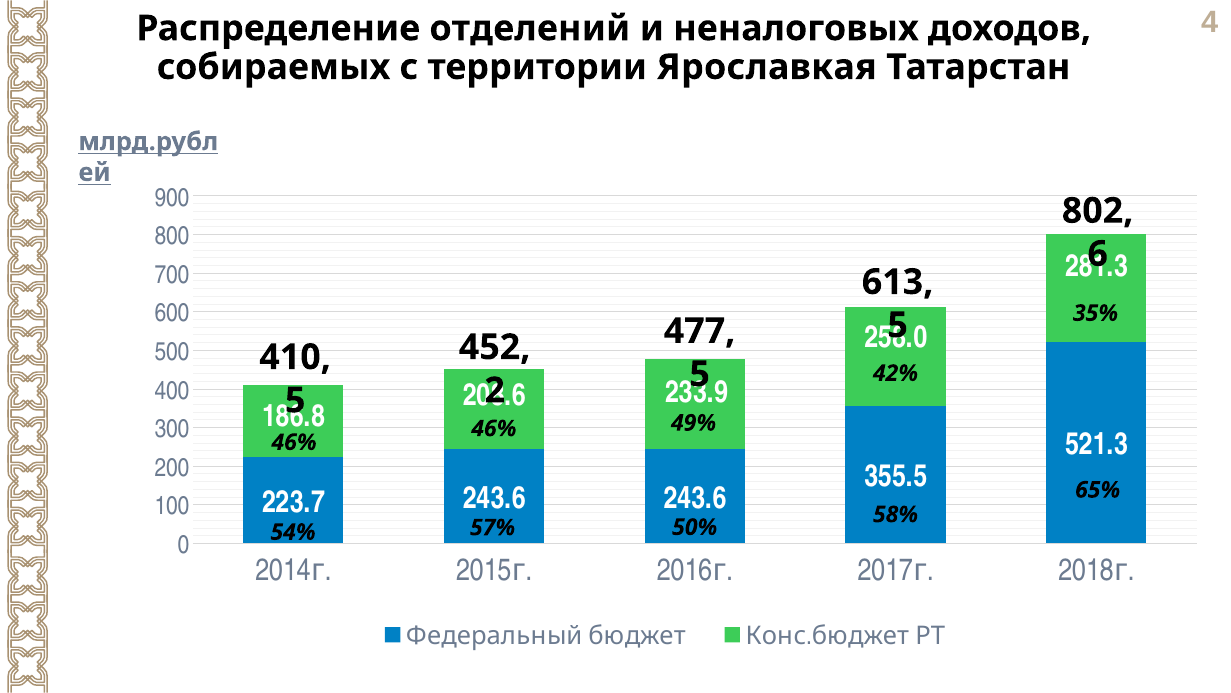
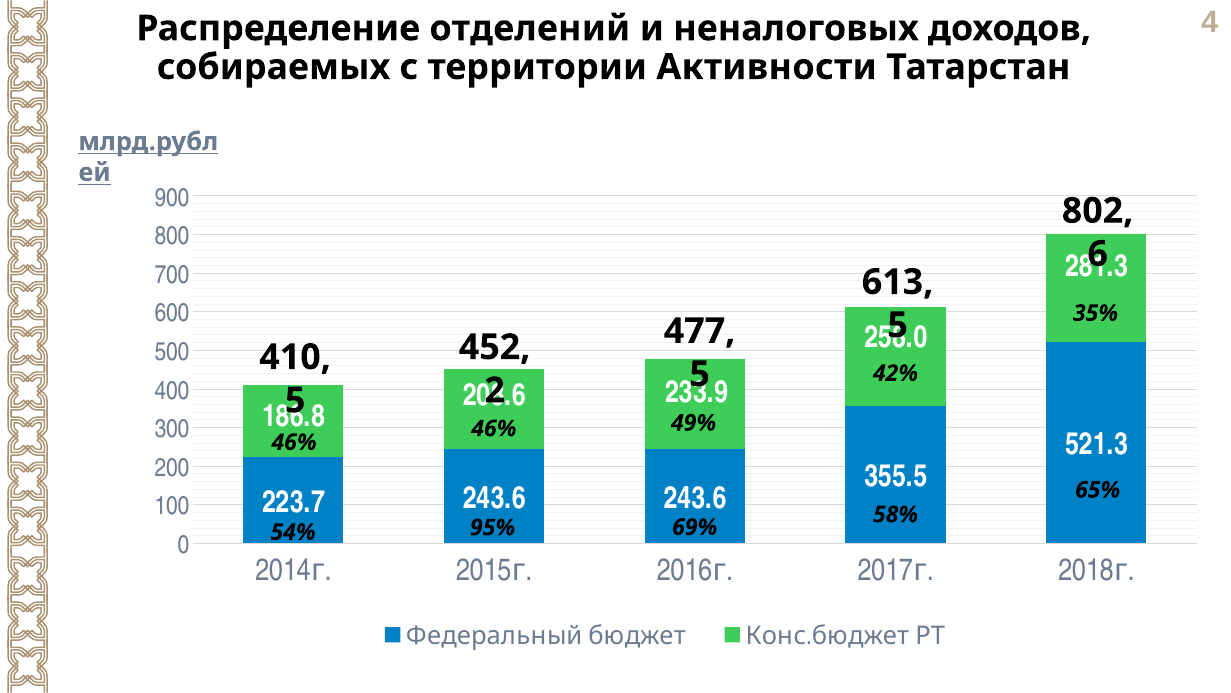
Ярославкая: Ярославкая -> Активности (767, 67)
50%: 50% -> 69% (695, 527)
57%: 57% -> 95% (493, 527)
